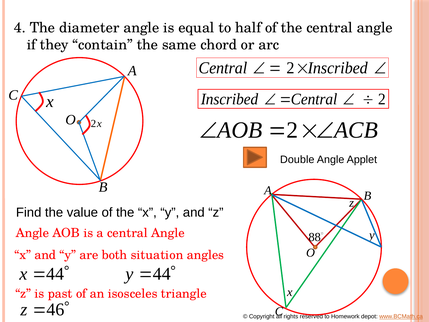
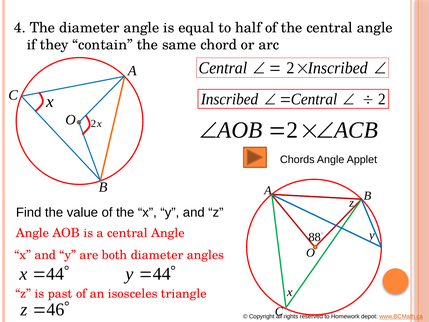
Double: Double -> Chords (297, 159)
both situation: situation -> diameter (157, 255)
